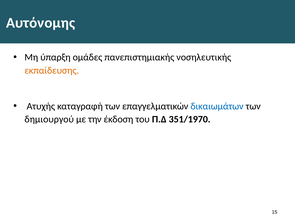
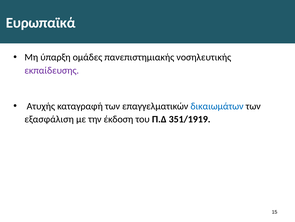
Αυτόνομης: Αυτόνομης -> Ευρωπαϊκά (41, 23)
εκπαίδευσης colour: orange -> purple (52, 70)
δημιουργού: δημιουργού -> εξασφάλιση (49, 119)
351/1970: 351/1970 -> 351/1919 (190, 119)
